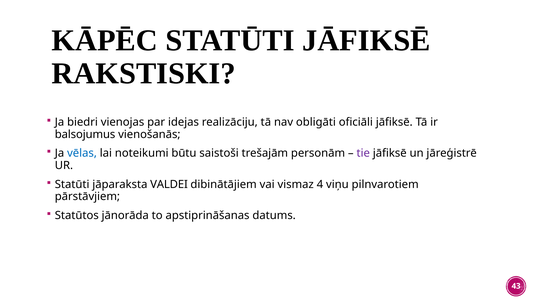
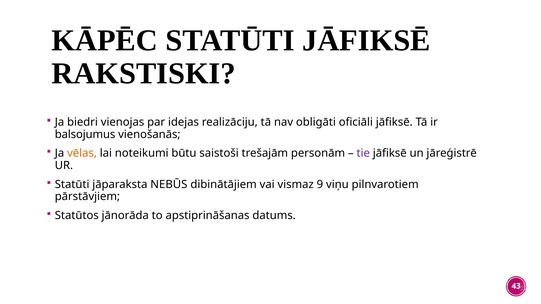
vēlas colour: blue -> orange (82, 153)
VALDEI: VALDEI -> NEBŪS (169, 185)
4: 4 -> 9 (320, 185)
